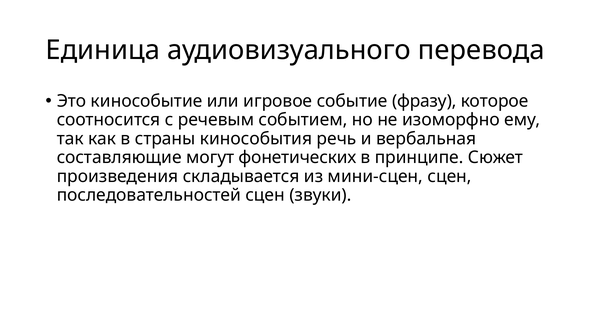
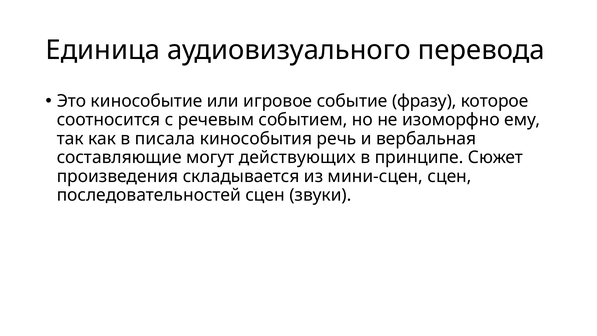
страны: страны -> писала (165, 139)
фонетических: фонетических -> действующих (297, 157)
